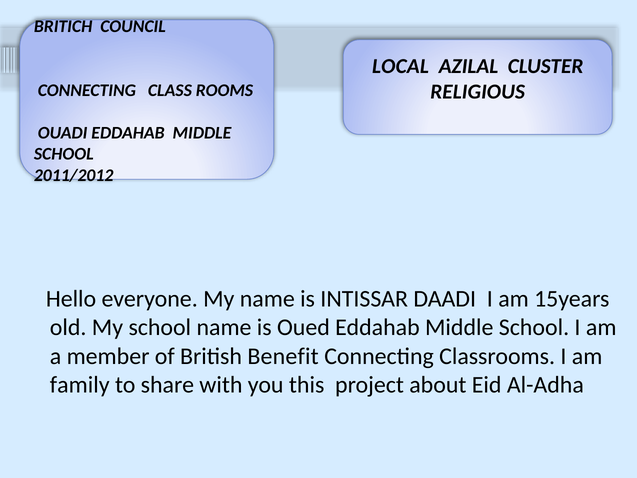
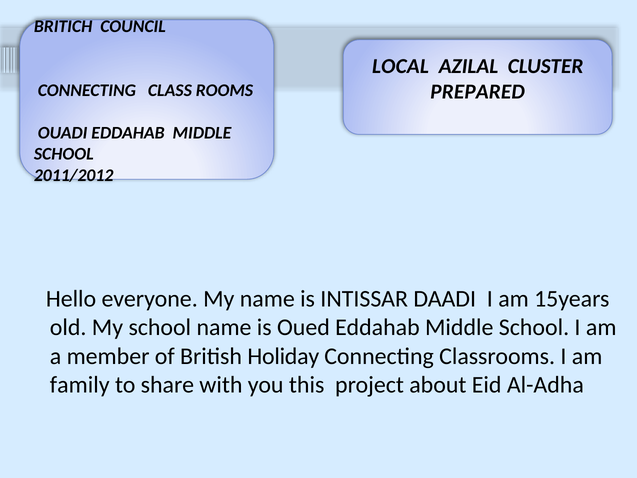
RELIGIOUS: RELIGIOUS -> PREPARED (478, 92)
Benefit: Benefit -> Holiday (283, 356)
